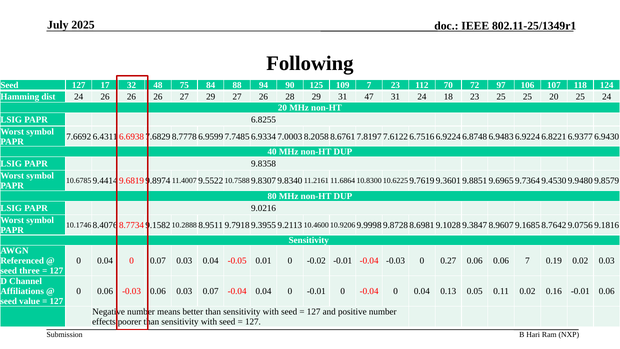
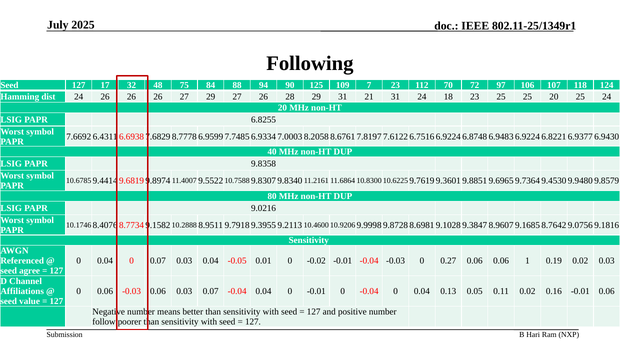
47: 47 -> 21 (369, 97)
0.06 7: 7 -> 1 (528, 261)
three: three -> agree (30, 271)
effects: effects -> follow (104, 322)
